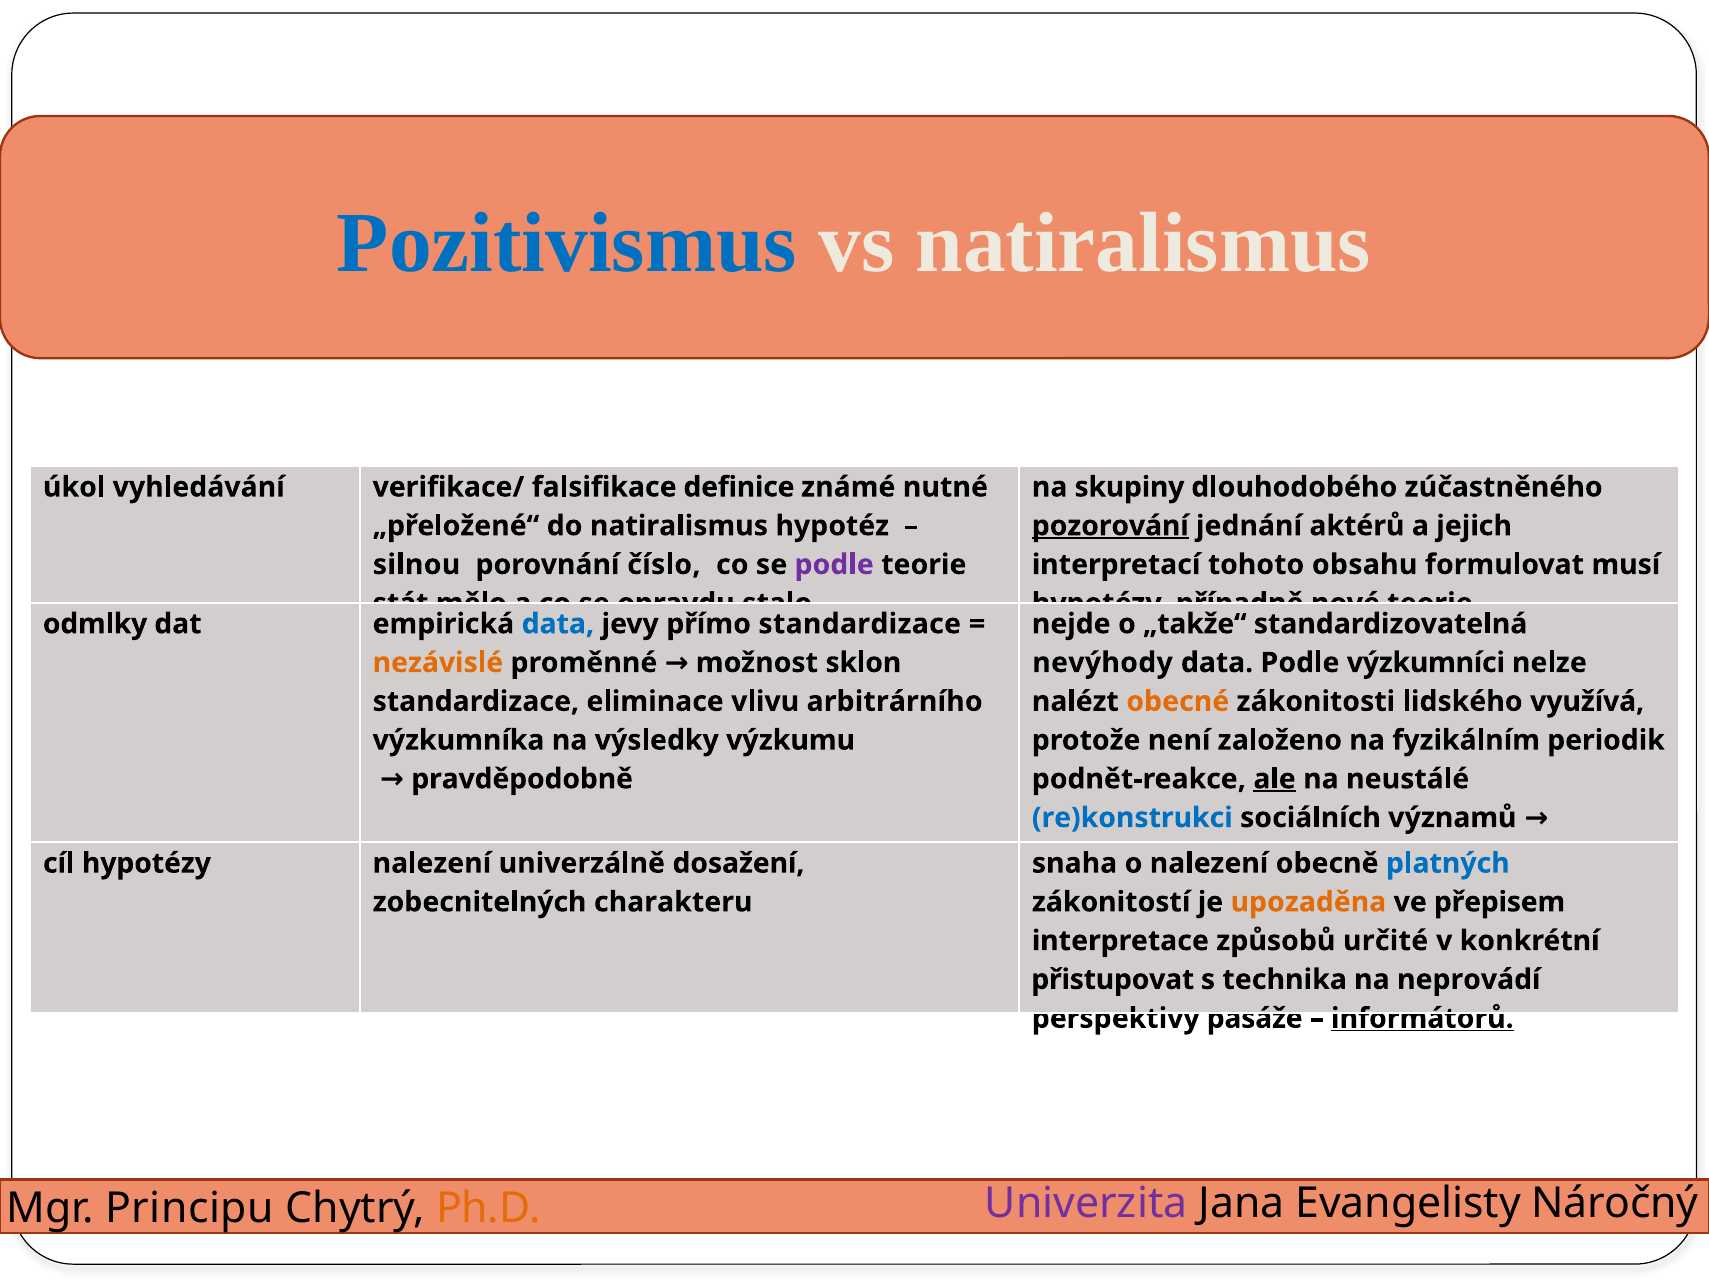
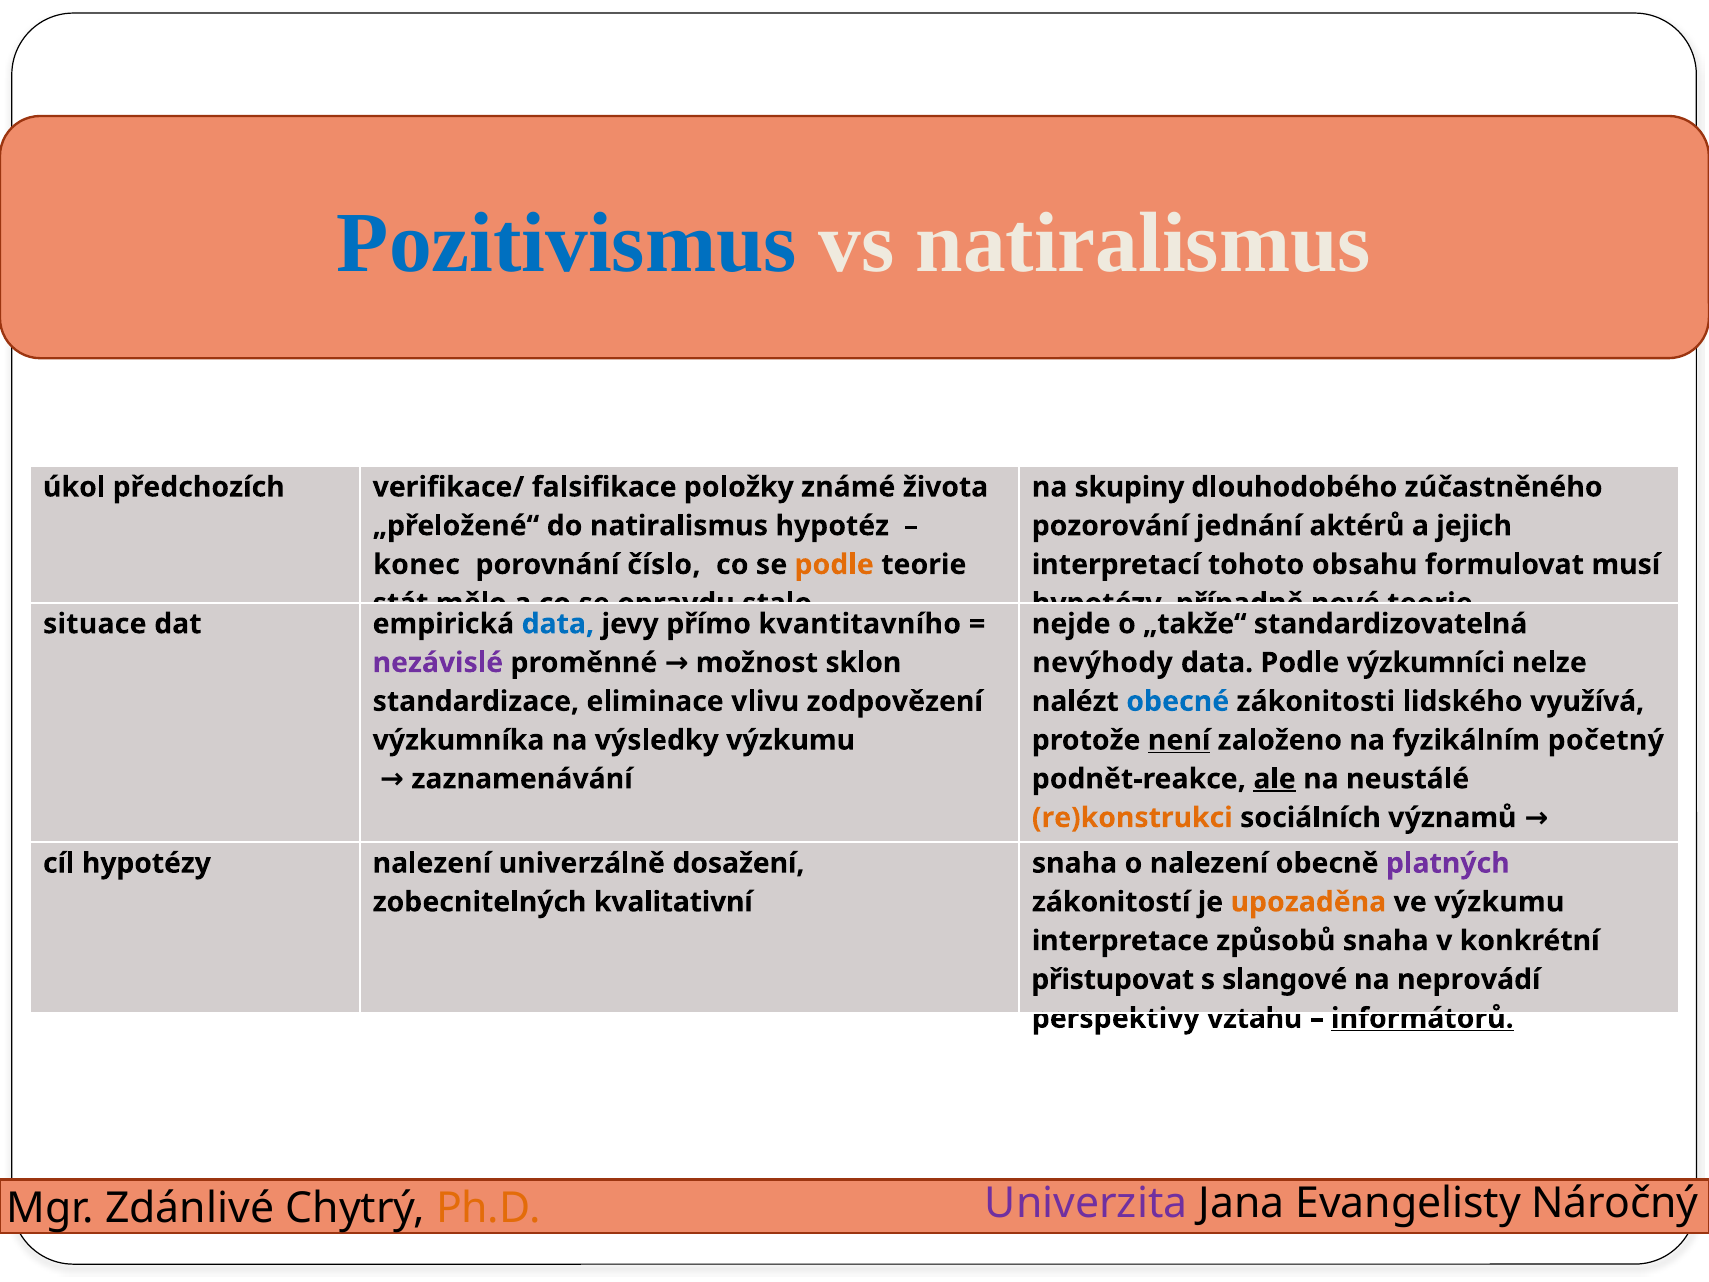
vyhledávání: vyhledávání -> předchozích (199, 487)
definice: definice -> položky (739, 487)
nutné: nutné -> života (946, 487)
pozorování underline: present -> none (1110, 526)
silnou: silnou -> konec (417, 565)
podle colour: purple -> orange (834, 565)
odmlky: odmlky -> situace (95, 624)
přímo standardizace: standardizace -> kvantitavního (860, 624)
nezávislé colour: orange -> purple (438, 663)
arbitrárního: arbitrárního -> zodpovězení (895, 701)
obecné colour: orange -> blue (1178, 701)
není underline: none -> present (1179, 740)
periodik: periodik -> početný (1606, 740)
pravděpodobně: pravděpodobně -> zaznamenávání (522, 779)
re)konstrukci colour: blue -> orange (1132, 818)
platných colour: blue -> purple (1448, 863)
charakteru: charakteru -> kvalitativní (673, 902)
ve přepisem: přepisem -> výzkumu (1499, 902)
způsobů určité: určité -> snaha (1386, 941)
technika: technika -> slangové (1285, 979)
pasáže: pasáže -> vztahu (1255, 1018)
Principu: Principu -> Zdánlivé (190, 1209)
